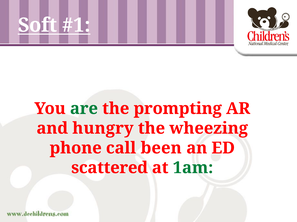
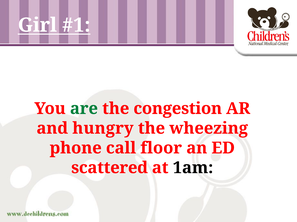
Soft: Soft -> Girl (37, 25)
prompting: prompting -> congestion (178, 109)
been: been -> floor (161, 148)
1am colour: green -> black (193, 168)
